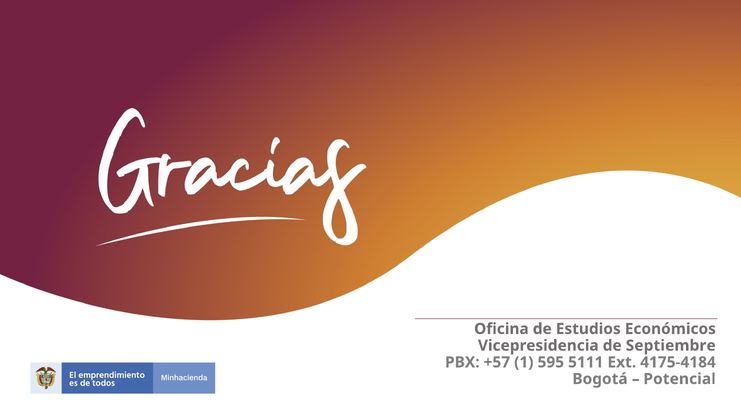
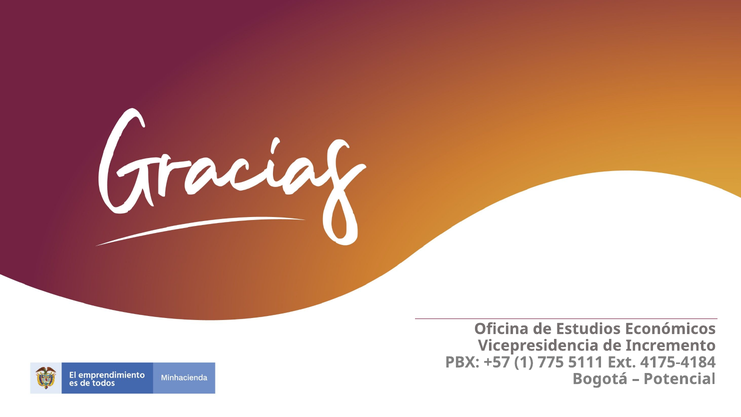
Septiembre: Septiembre -> Incremento (671, 345)
595: 595 -> 775 (551, 362)
